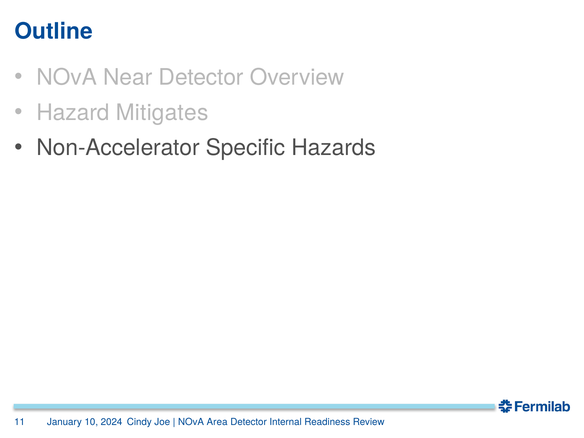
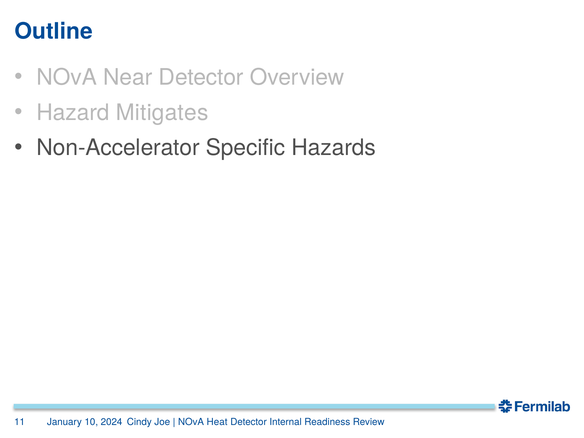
Area: Area -> Heat (217, 422)
